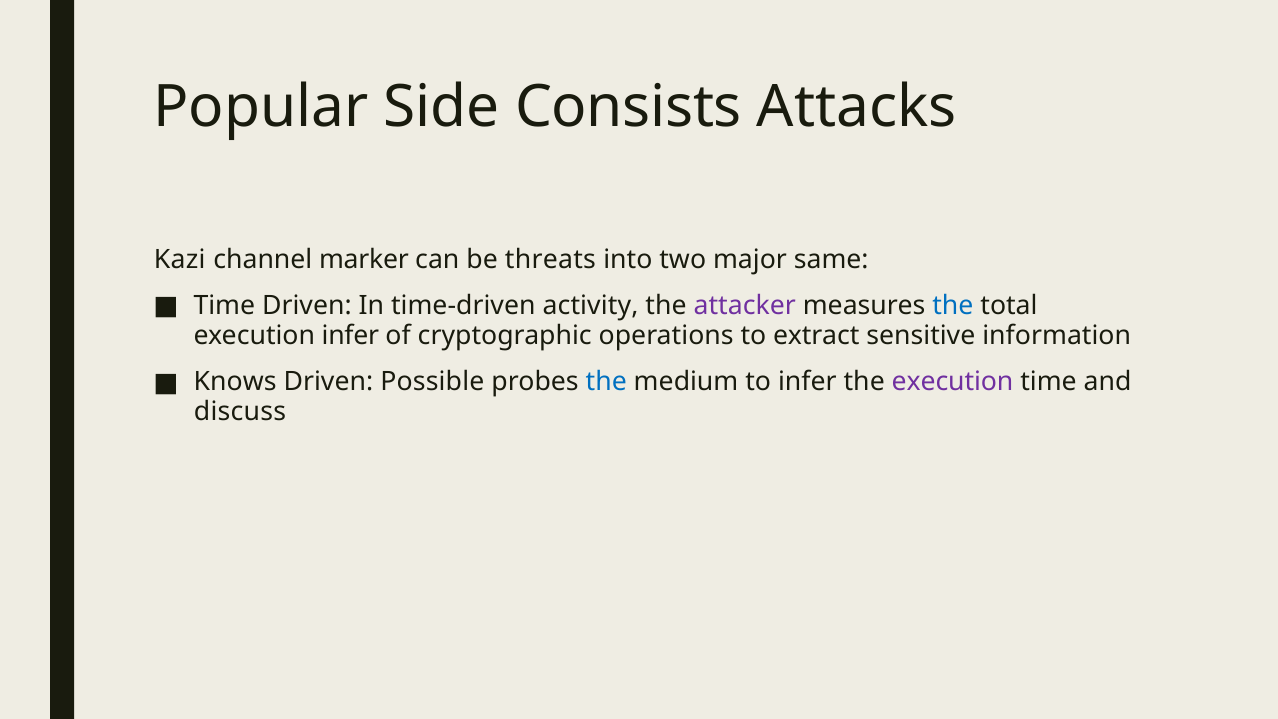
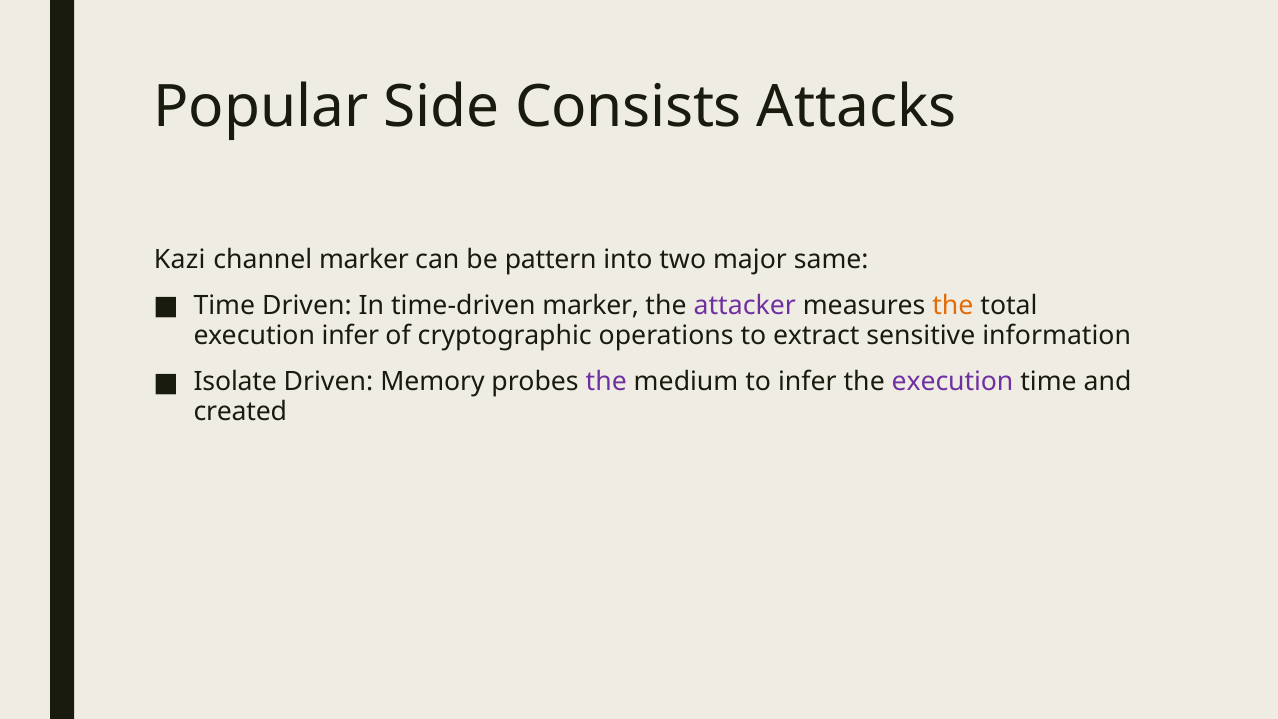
threats: threats -> pattern (551, 260)
time-driven activity: activity -> marker (591, 306)
the colour: blue -> orange (953, 306)
Knows: Knows -> Isolate (235, 382)
Possible: Possible -> Memory (432, 382)
the colour: blue -> purple (606, 382)
discuss: discuss -> created (240, 412)
